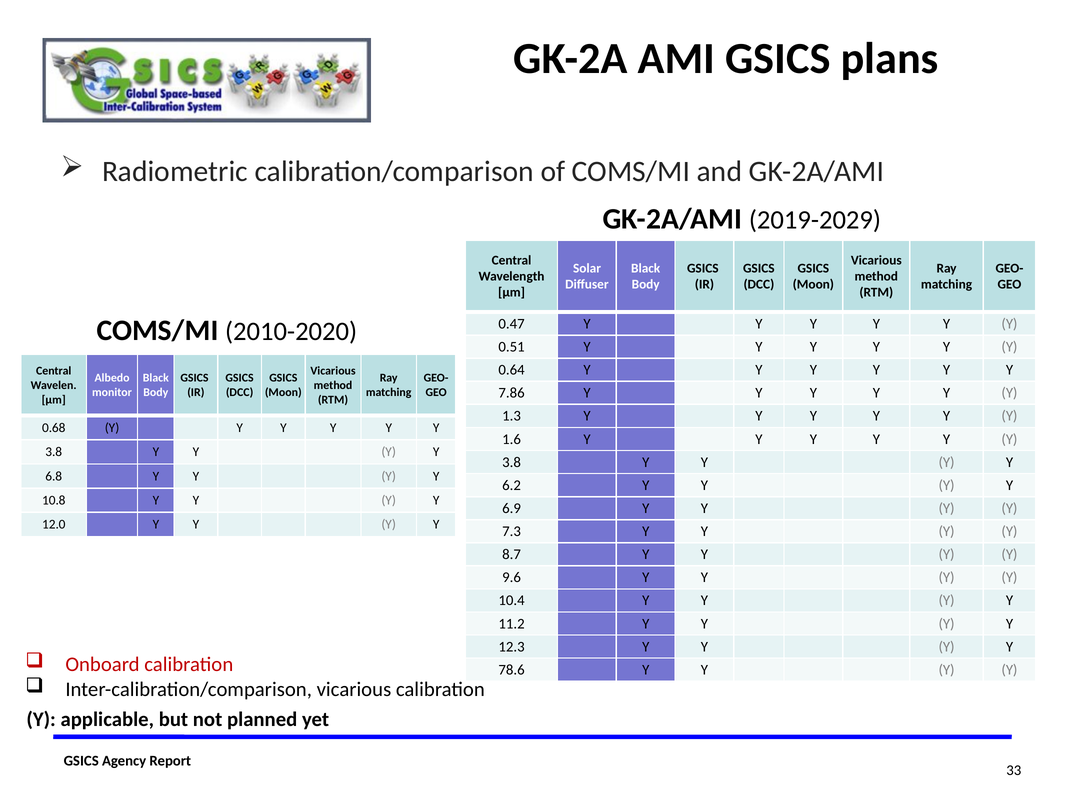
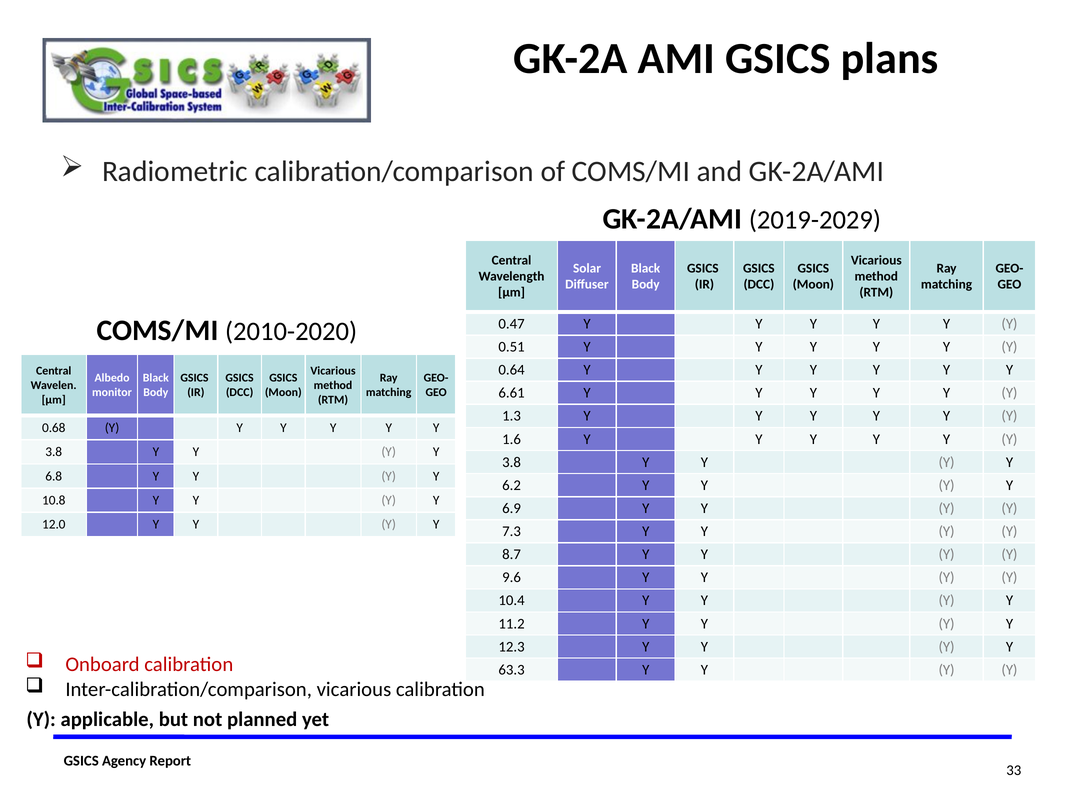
7.86: 7.86 -> 6.61 (512, 393)
78.6: 78.6 -> 63.3 (512, 670)
